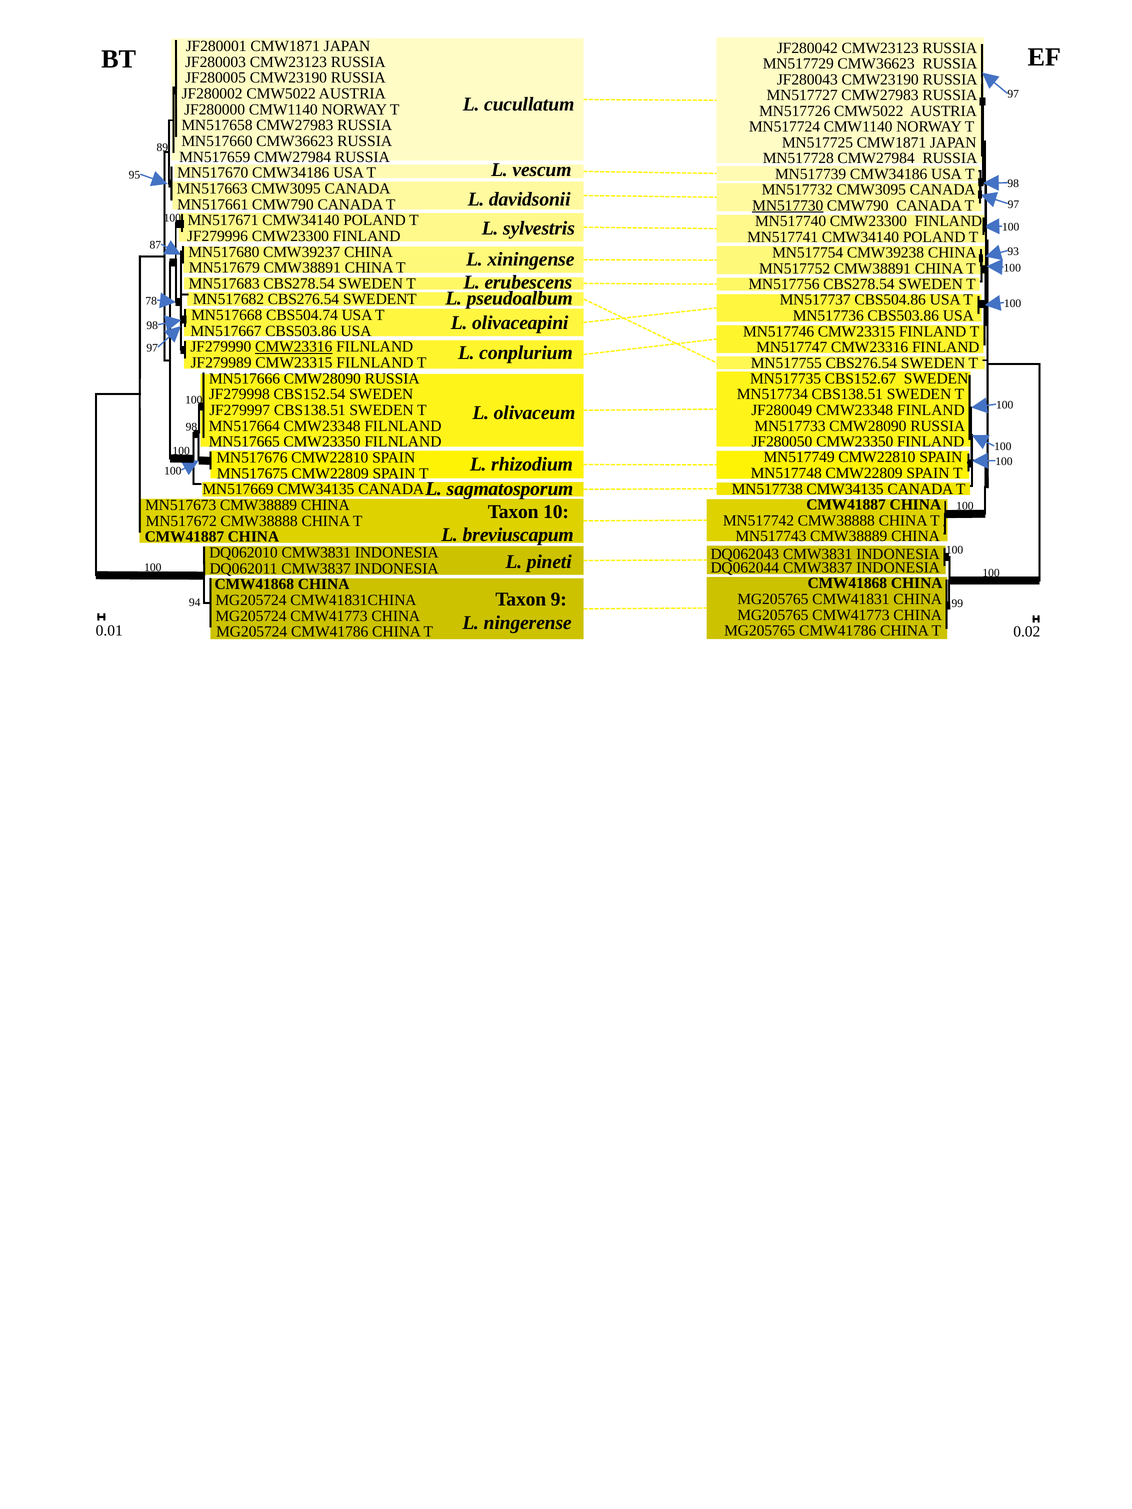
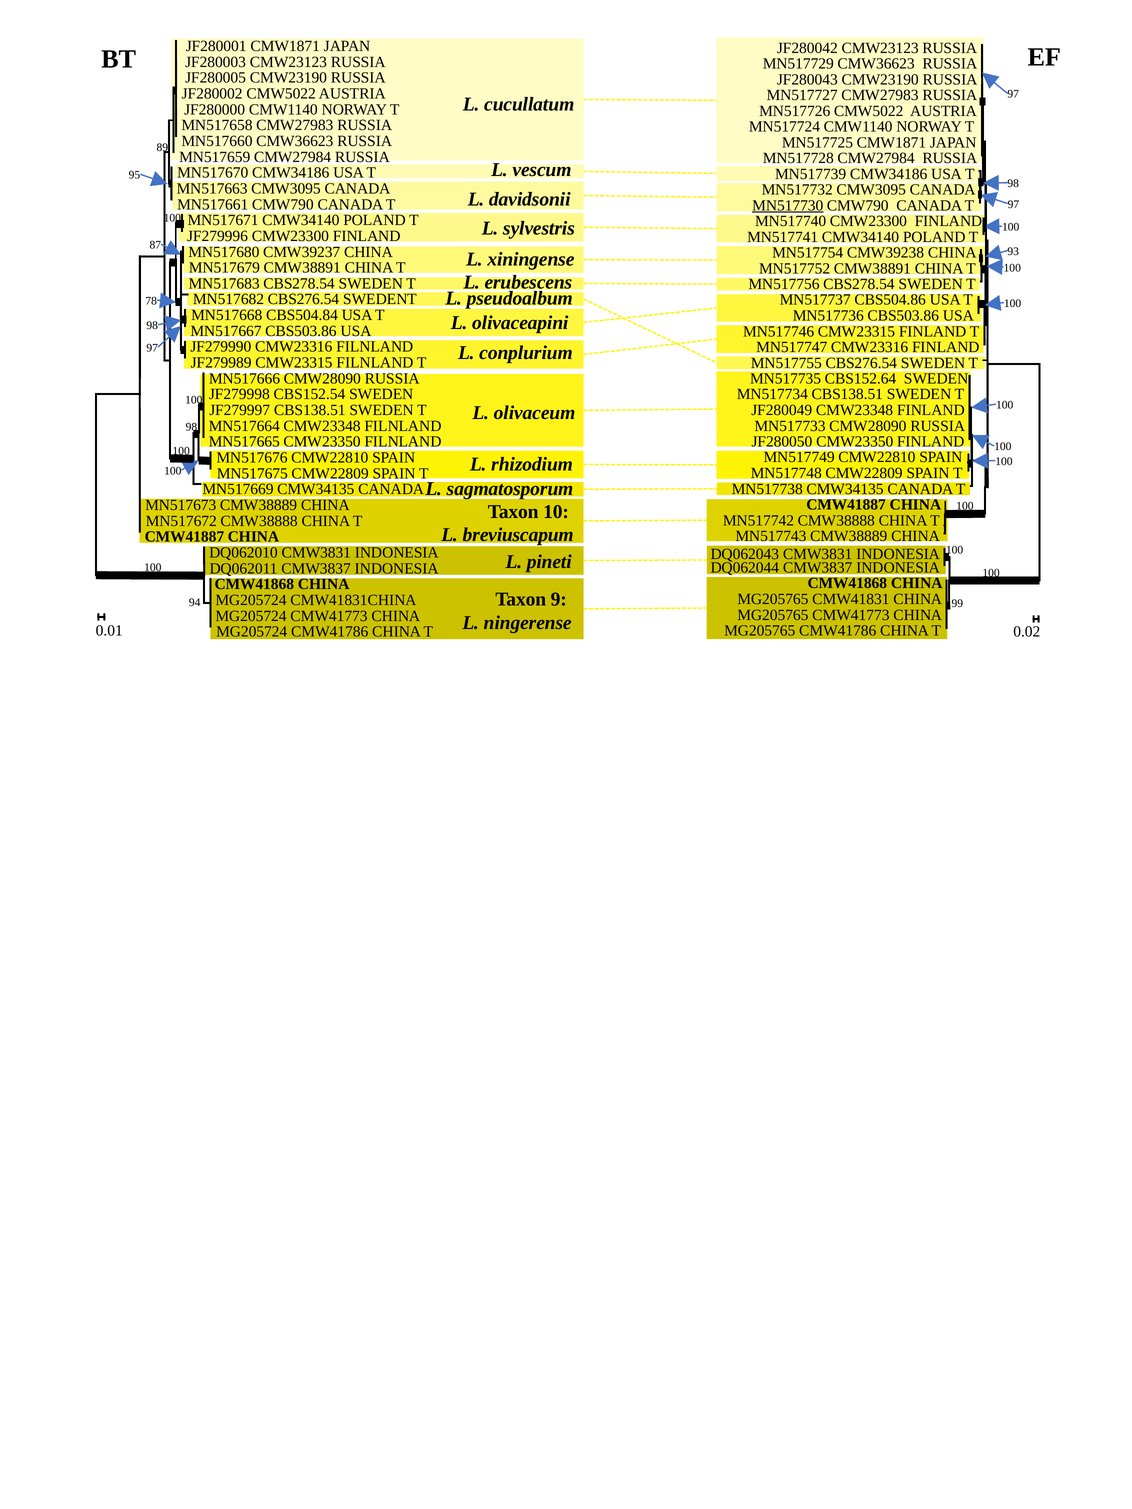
CBS504.74: CBS504.74 -> CBS504.84 (302, 315)
CMW23316 underline: present -> none (294, 347)
CBS152.67: CBS152.67 -> CBS152.64 (861, 379)
